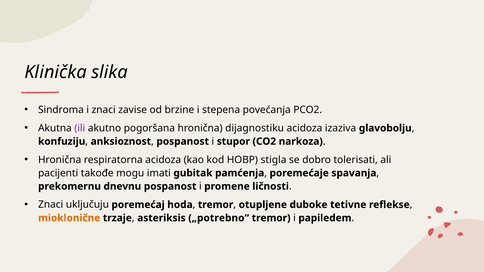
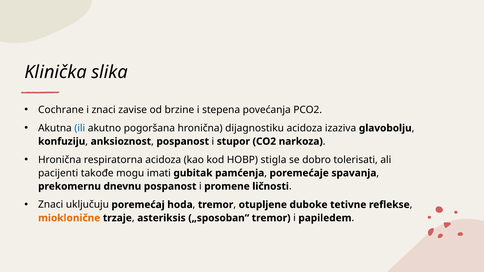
Sindroma: Sindroma -> Cochrane (61, 110)
ili colour: purple -> blue (80, 128)
„potrebno“: „potrebno“ -> „sposoban“ (219, 218)
